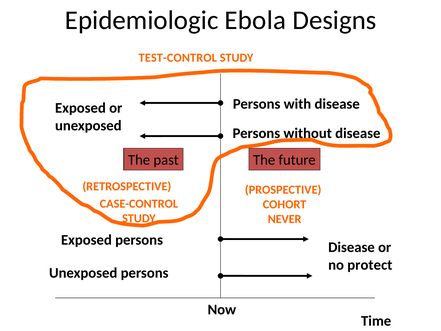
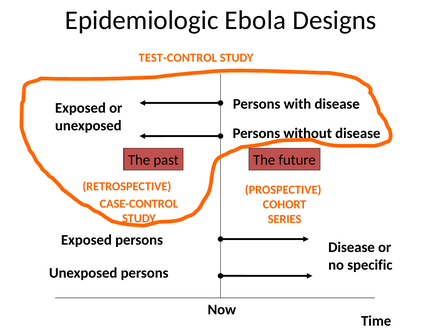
NEVER: NEVER -> SERIES (285, 219)
protect: protect -> specific (370, 265)
